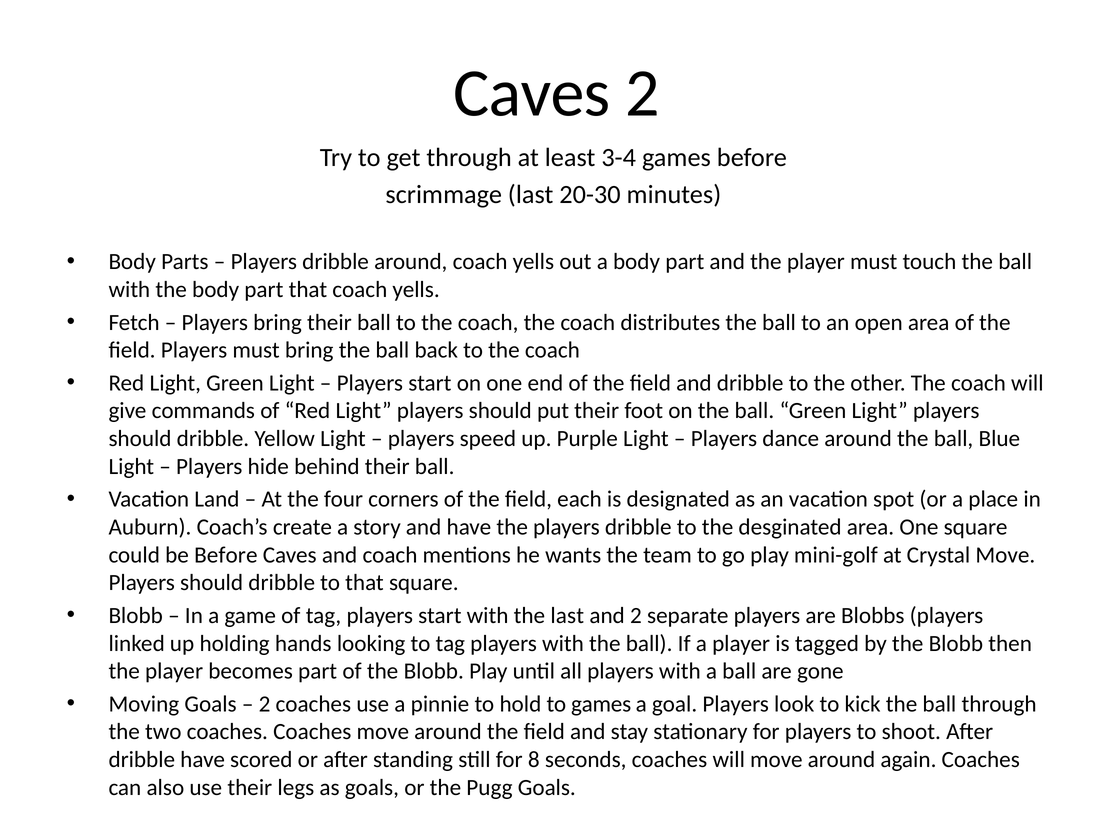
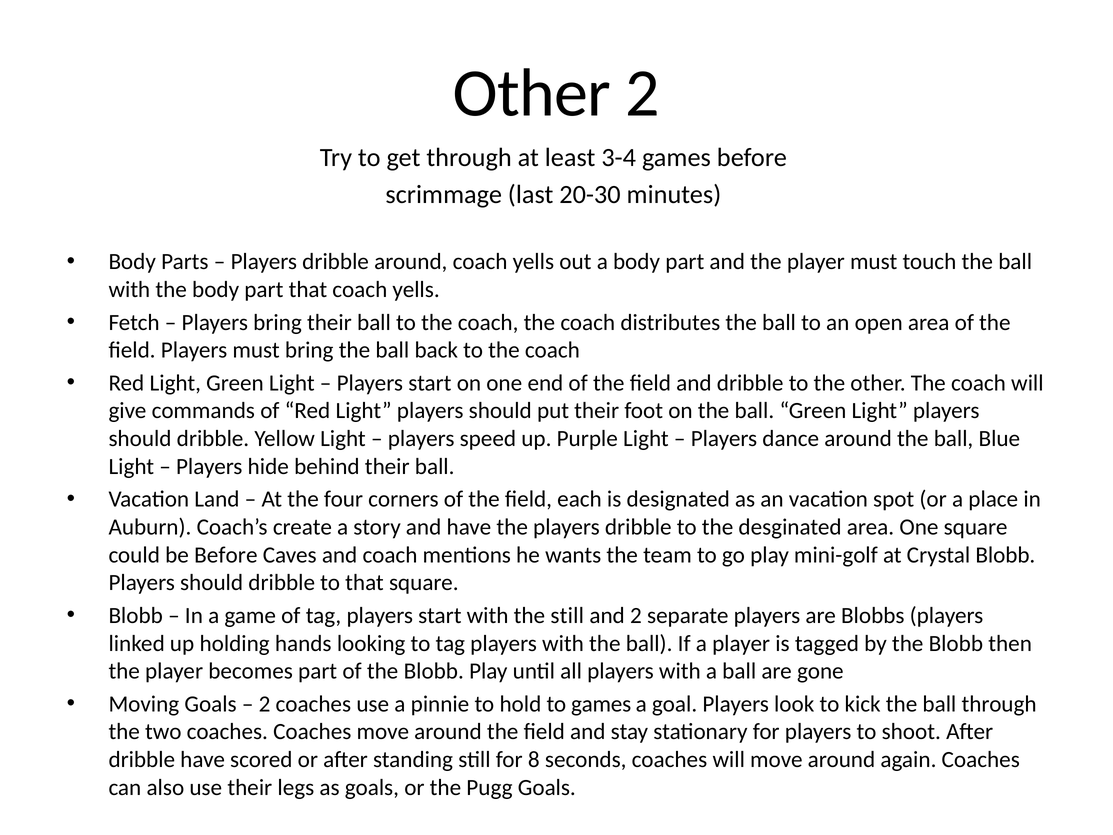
Caves: Caves -> Other (532, 93)
Crystal Move: Move -> Blobb (1005, 555)
the last: last -> still (567, 615)
